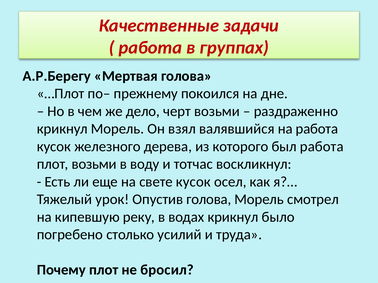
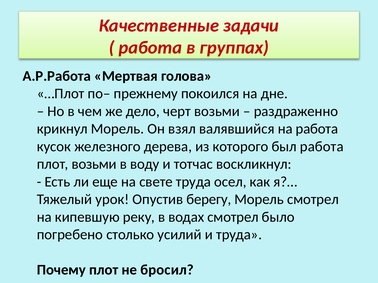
А.Р.Берегу: А.Р.Берегу -> А.Р.Работа (57, 76)
свете кусок: кусок -> труда (193, 182)
Опустив голова: голова -> берегу (209, 200)
водах крикнул: крикнул -> смотрел (233, 217)
